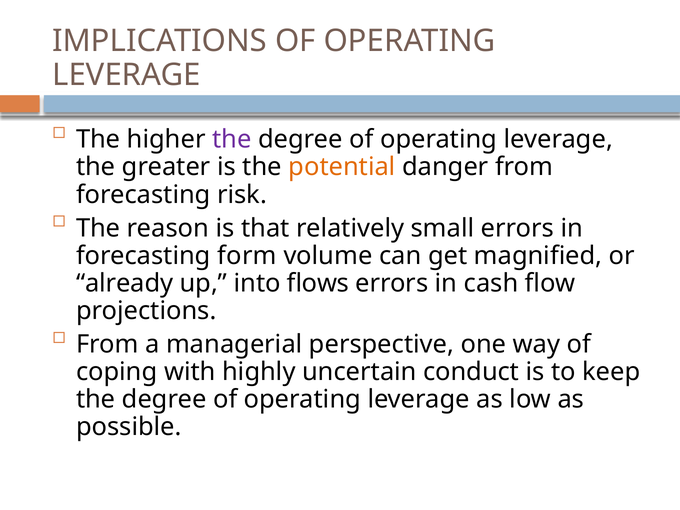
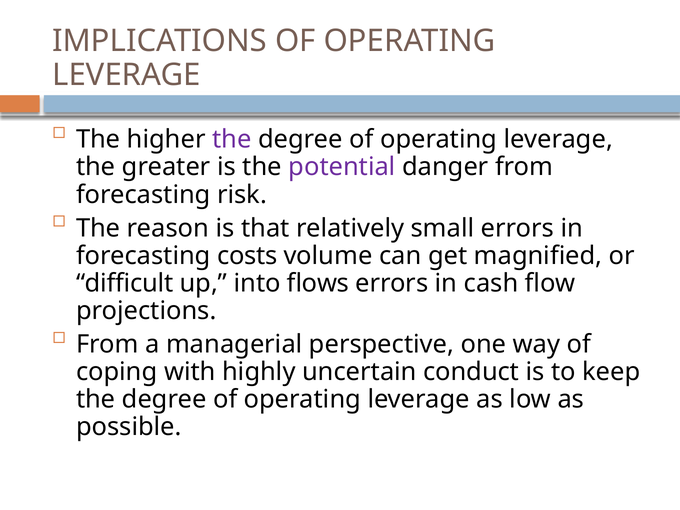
potential colour: orange -> purple (342, 167)
form: form -> costs (247, 256)
already: already -> difficult (125, 283)
